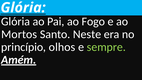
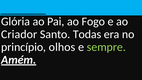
Glória colour: white -> light blue (23, 8)
Mortos: Mortos -> Criador (19, 34)
Neste: Neste -> Todas (87, 34)
